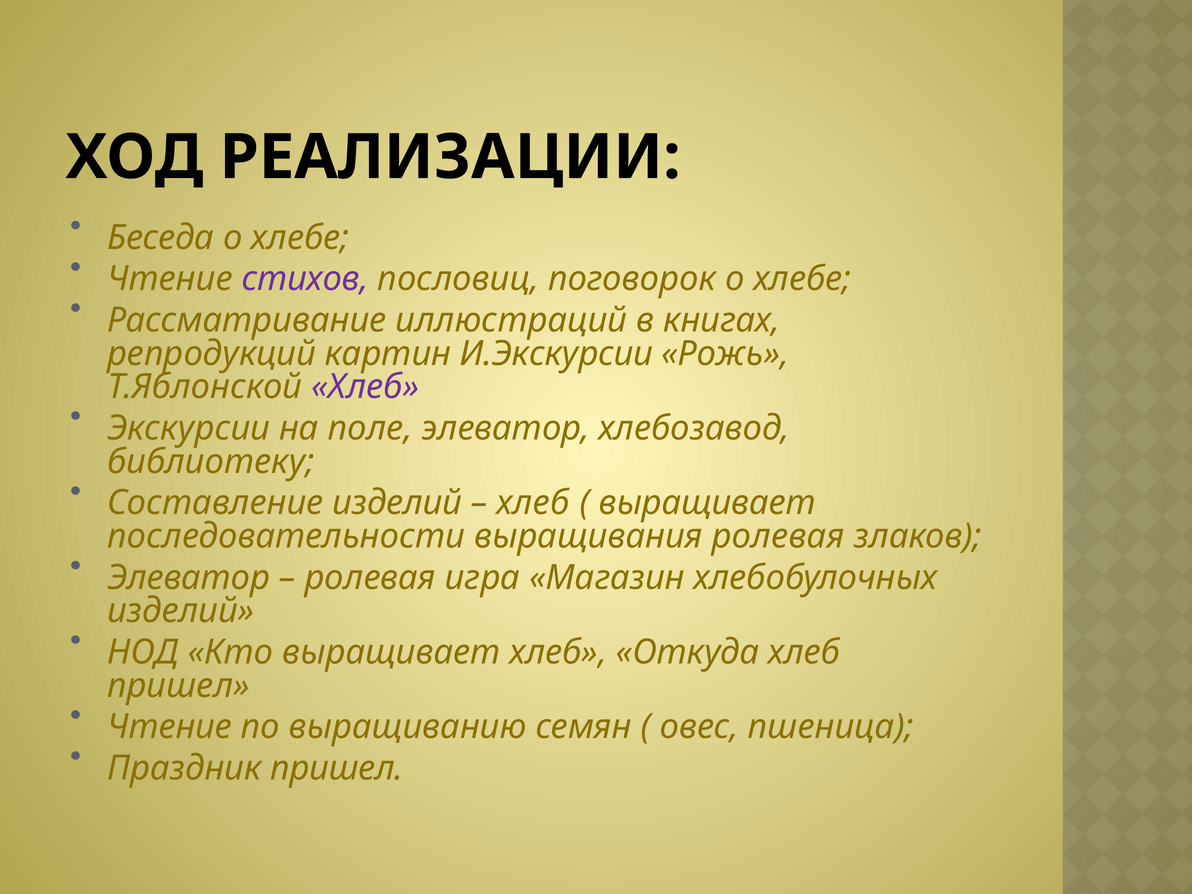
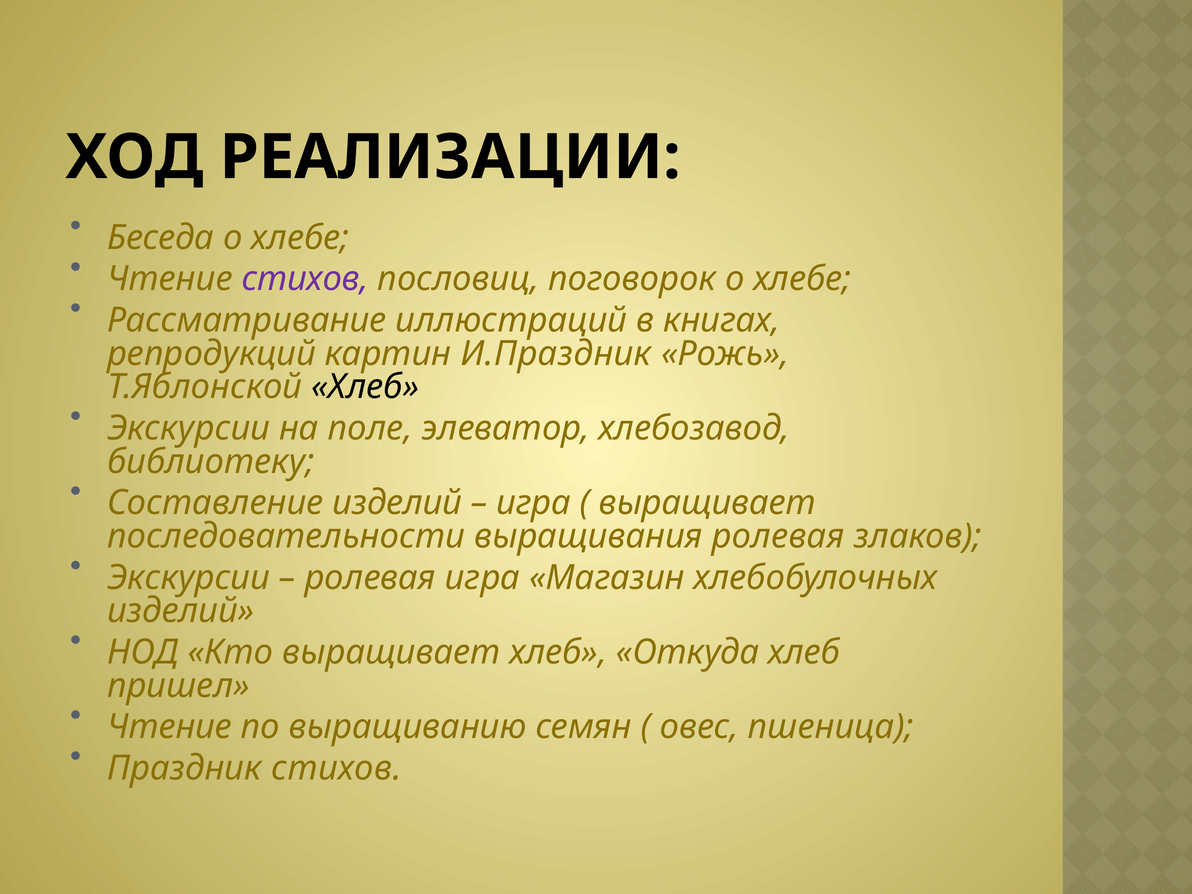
И.Экскурсии: И.Экскурсии -> И.Праздник (556, 354)
Хлеб colour: purple -> black (365, 387)
хлеб: хлеб -> игра (534, 503)
Элеватор: Элеватор -> Экскурсии (189, 578)
Праздник пришел: пришел -> стихов (336, 768)
